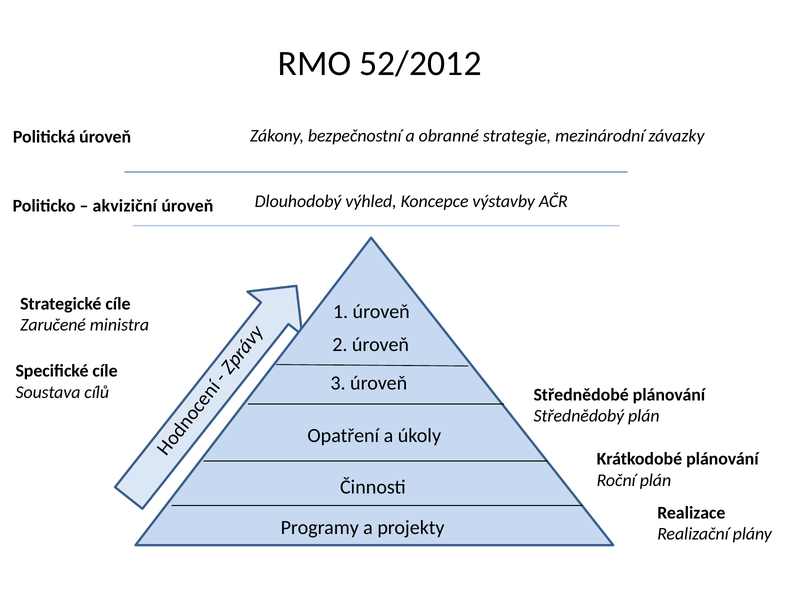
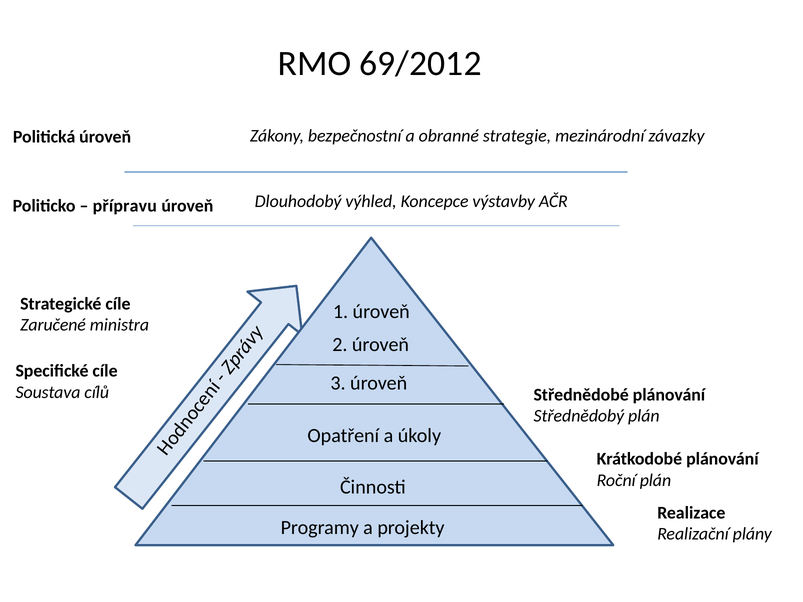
52/2012: 52/2012 -> 69/2012 (420, 63)
akviziční: akviziční -> přípravu (125, 206)
